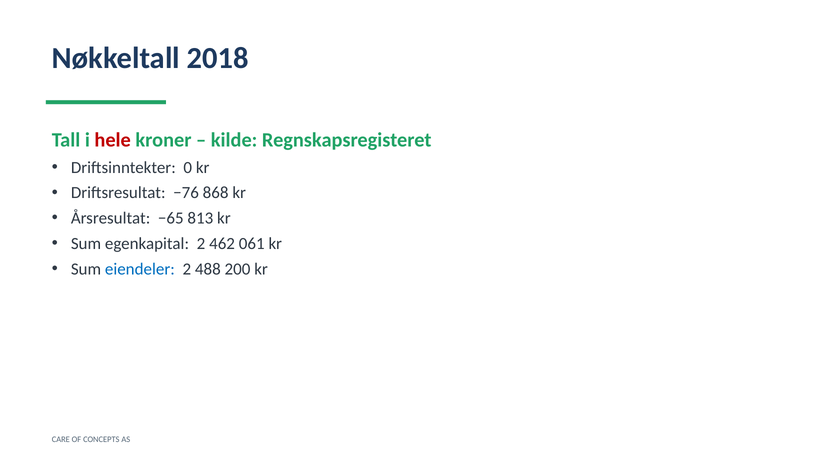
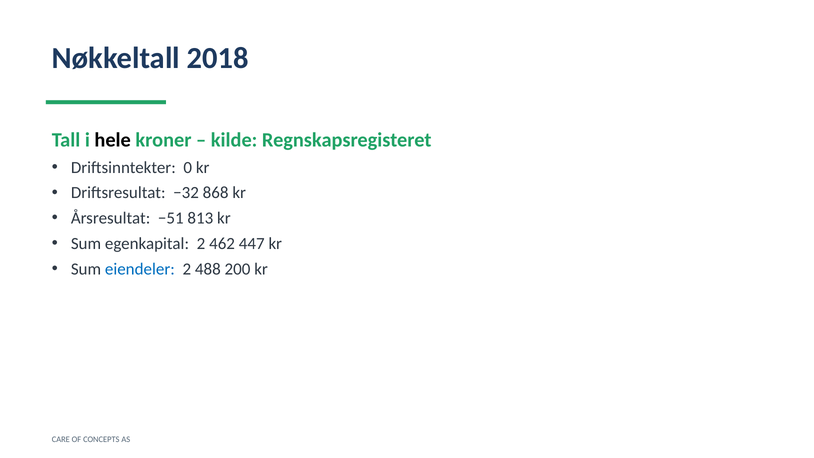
hele colour: red -> black (113, 140)
−76: −76 -> −32 (186, 193)
−65: −65 -> −51 (171, 218)
061: 061 -> 447 (252, 244)
